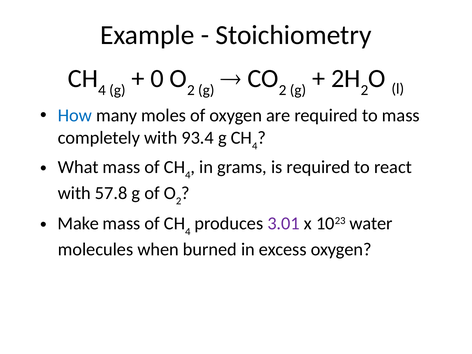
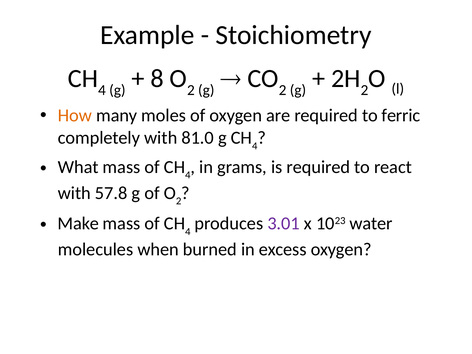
0: 0 -> 8 (157, 79)
How colour: blue -> orange (75, 115)
to mass: mass -> ferric (401, 115)
93.4: 93.4 -> 81.0 (198, 138)
